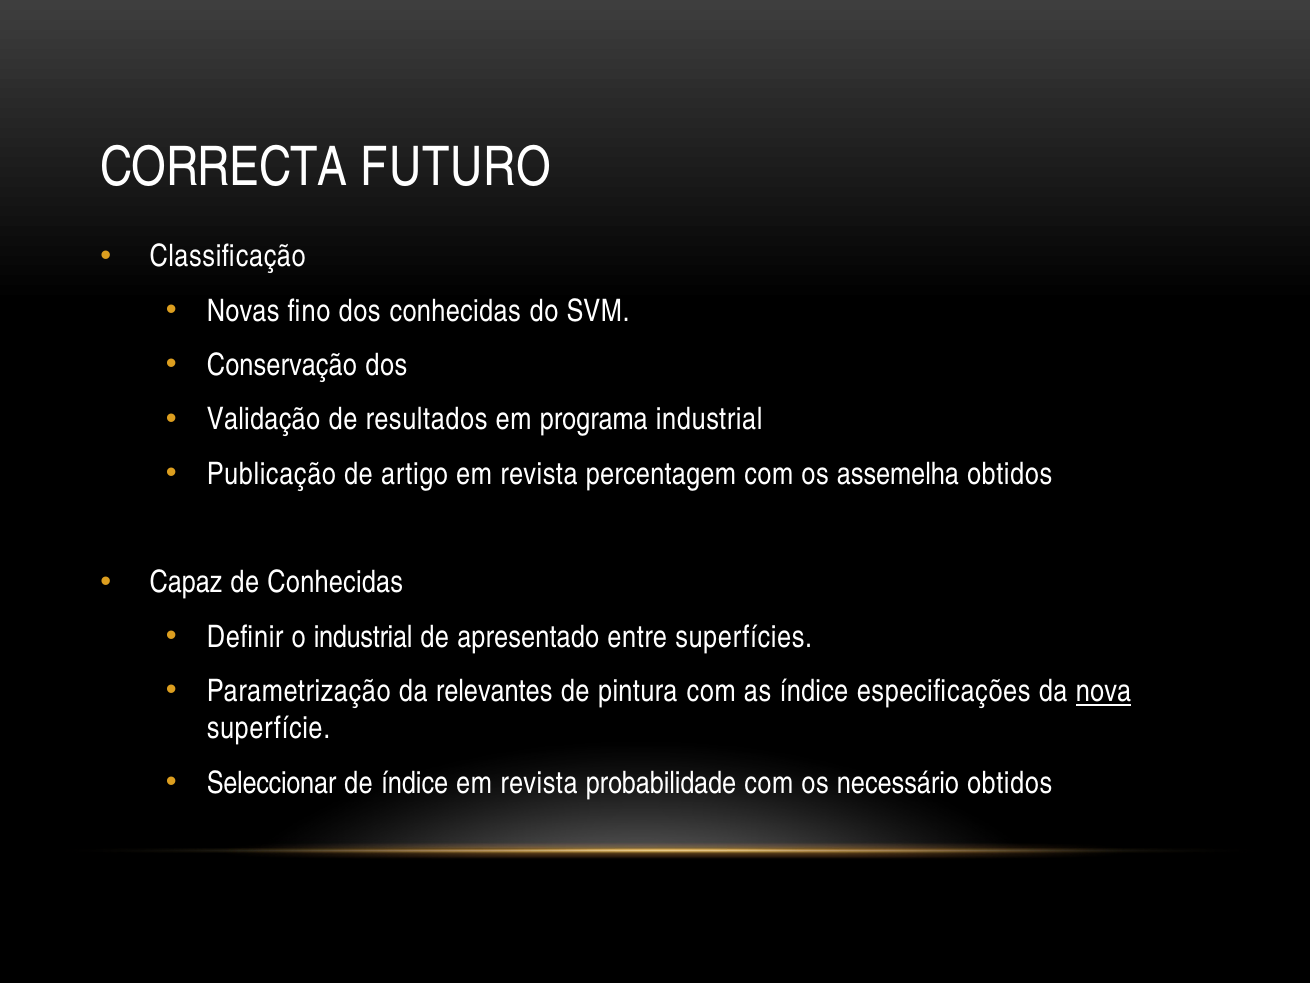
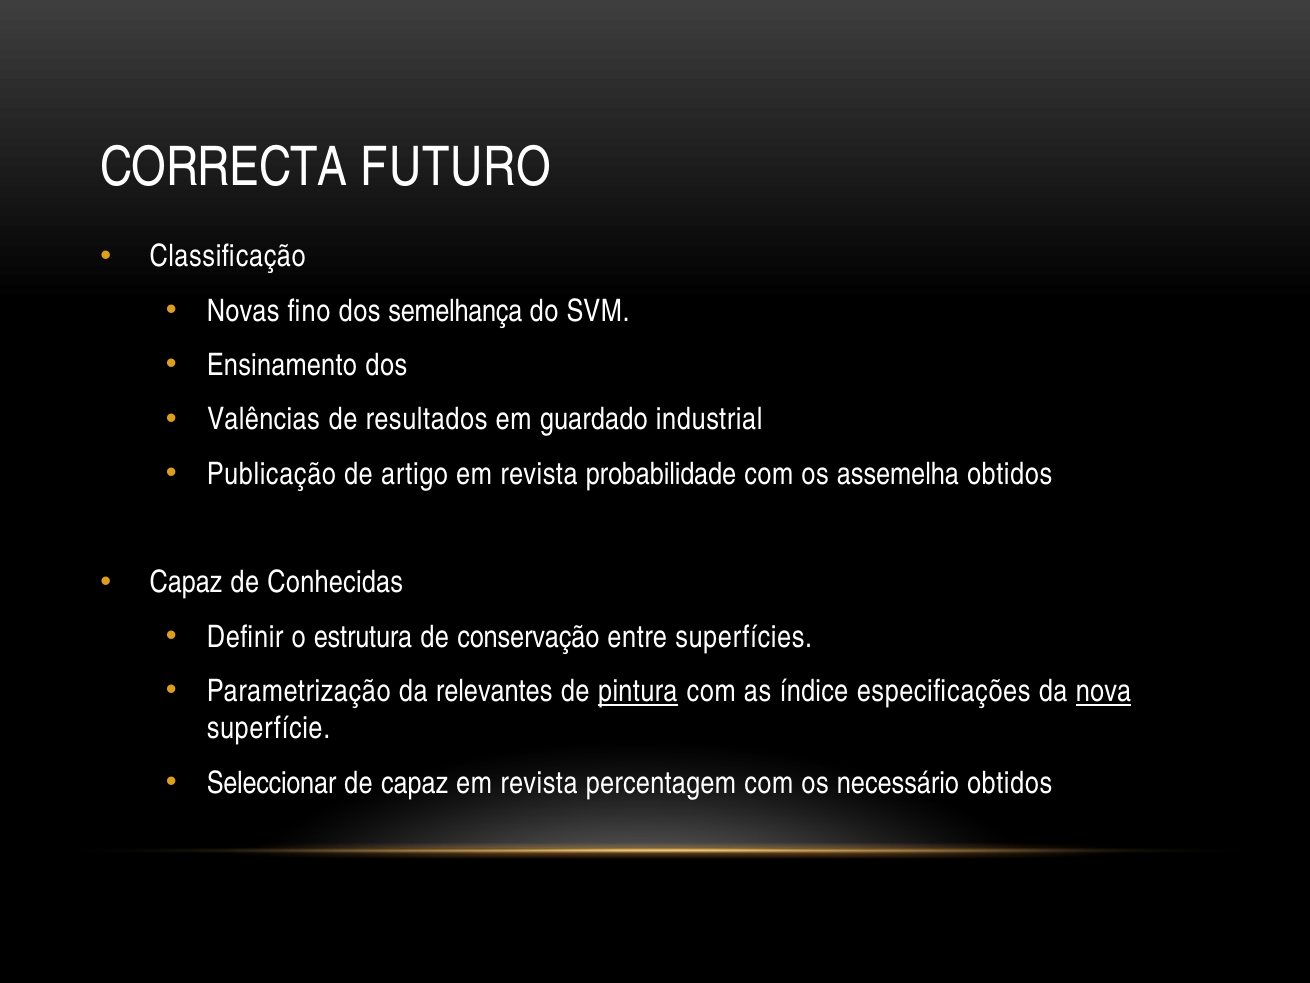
dos conhecidas: conhecidas -> semelhança (455, 311)
Conservação: Conservação -> Ensinamento (282, 365)
Validação: Validação -> Valências (263, 420)
programa: programa -> guardado (594, 420)
percentagem: percentagem -> probabilidade (661, 474)
o industrial: industrial -> estrutura (363, 637)
apresentado: apresentado -> conservação (528, 637)
pintura underline: none -> present (638, 691)
de índice: índice -> capaz (415, 783)
probabilidade: probabilidade -> percentagem (661, 783)
